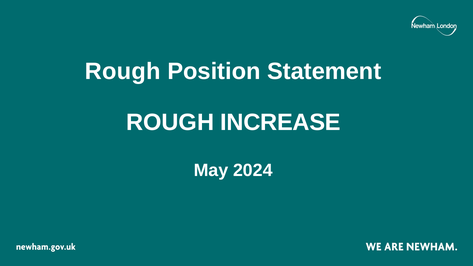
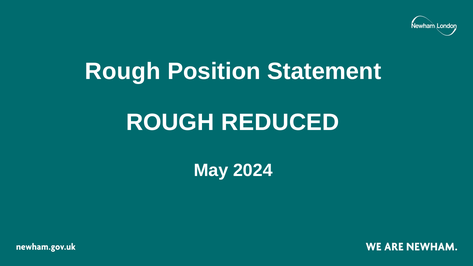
INCREASE: INCREASE -> REDUCED (280, 122)
